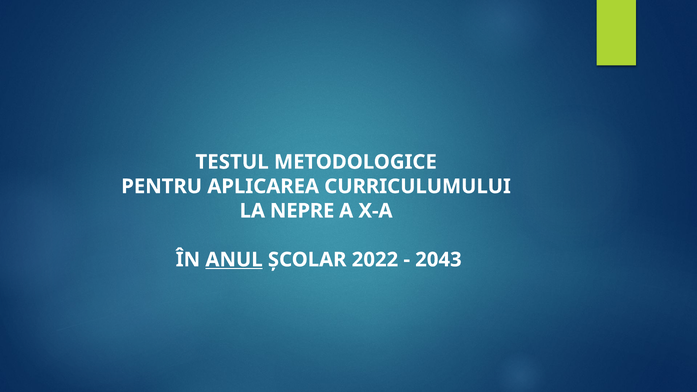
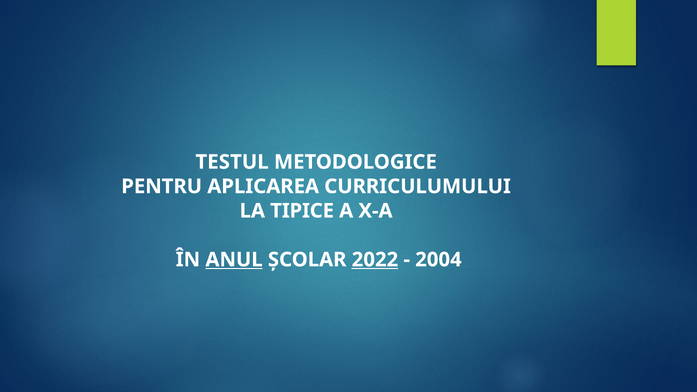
NEPRE: NEPRE -> TIPICE (302, 211)
2022 underline: none -> present (375, 260)
2043: 2043 -> 2004 (438, 260)
